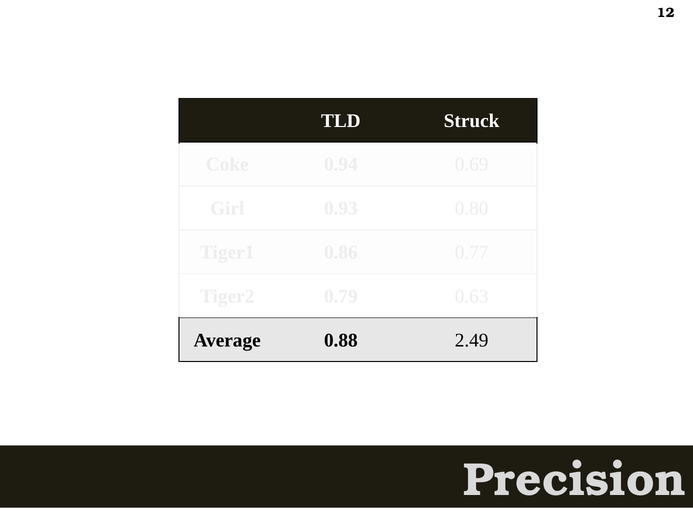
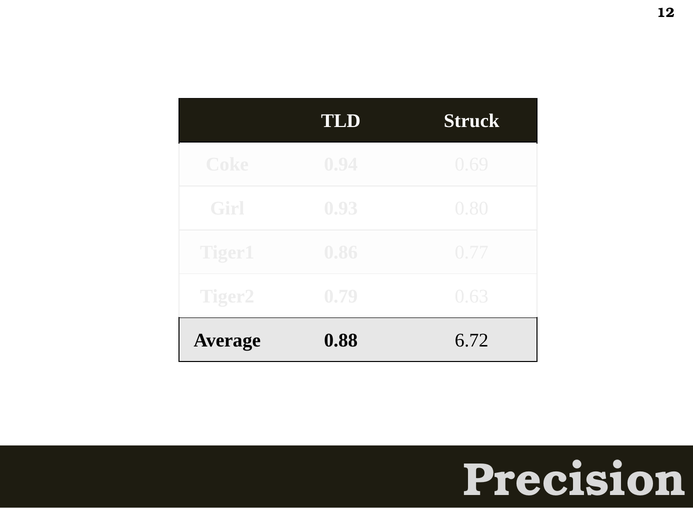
2.49: 2.49 -> 6.72 (472, 340)
